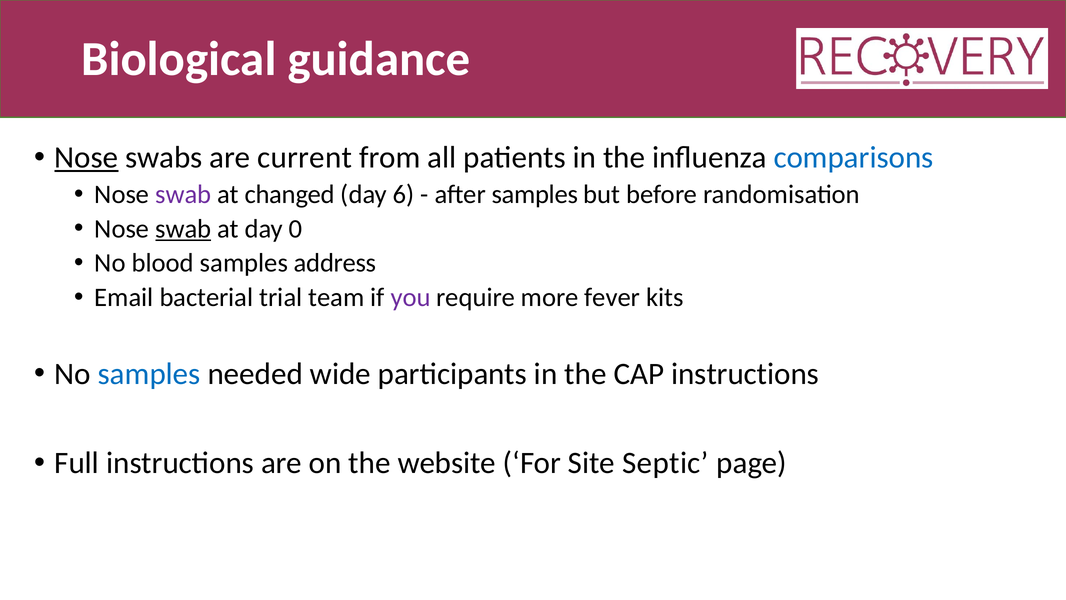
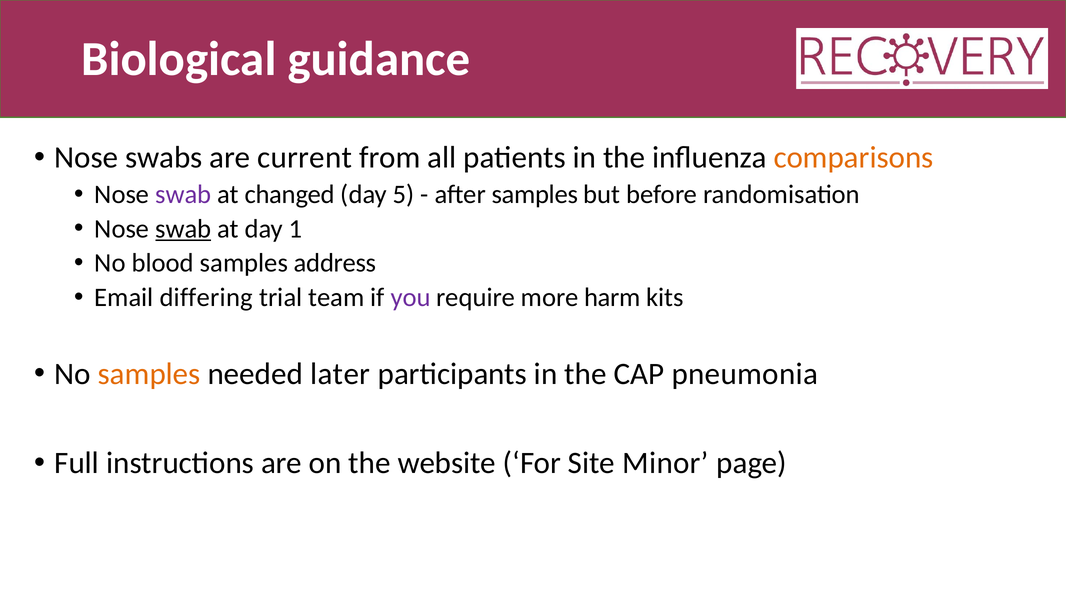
Nose underline: present -> none (86, 158)
comparisons colour: blue -> orange (854, 158)
6: 6 -> 5 (404, 194)
0: 0 -> 1 (296, 229)
bacterial: bacterial -> differing (206, 297)
fever: fever -> harm (612, 297)
samples colour: blue -> orange (149, 374)
wide: wide -> later (340, 374)
CAP instructions: instructions -> pneumonia (745, 374)
Septic: Septic -> Minor (665, 463)
